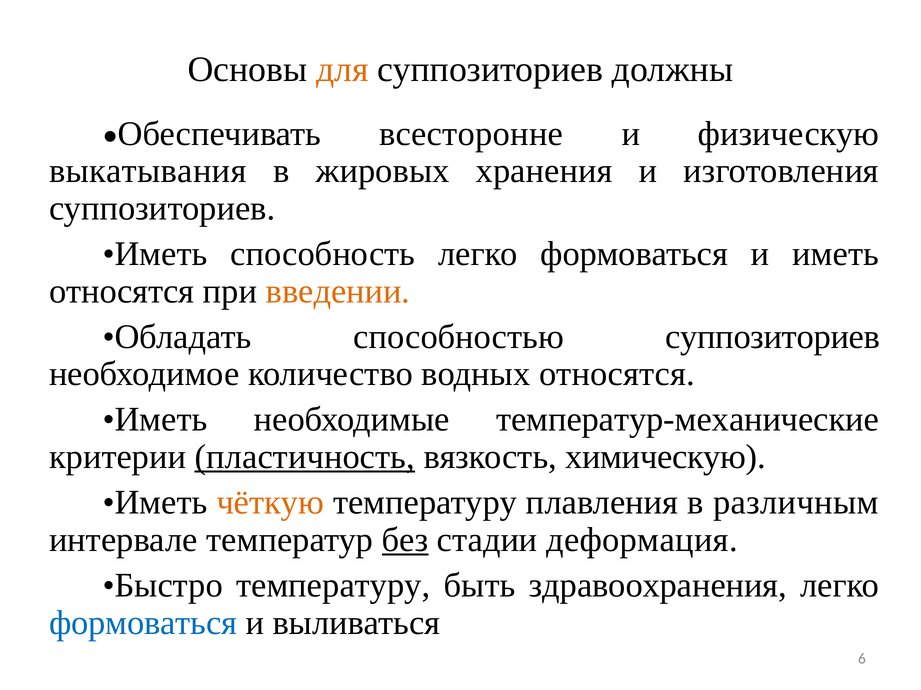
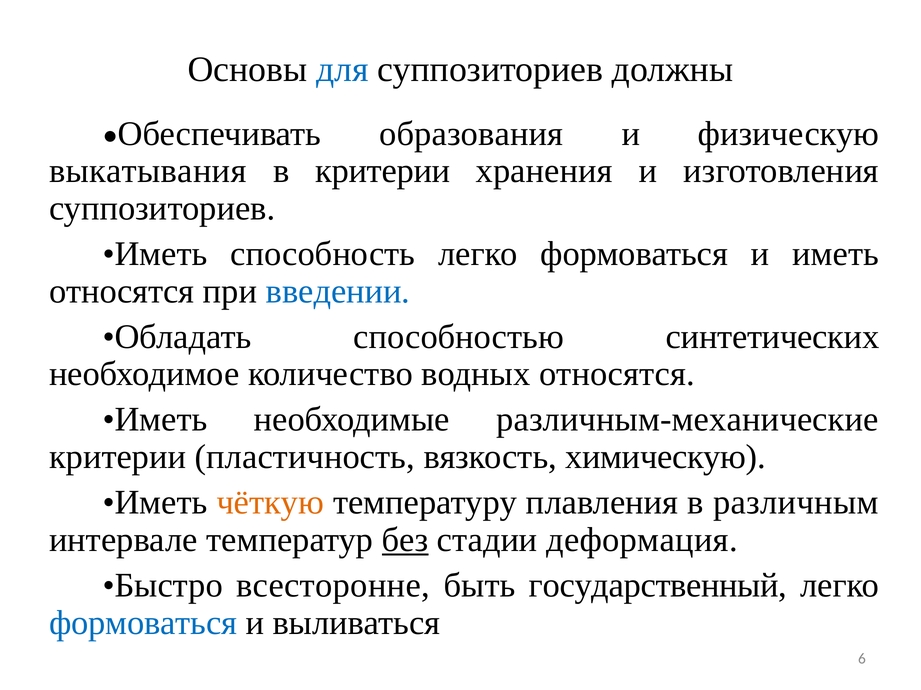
для colour: orange -> blue (342, 69)
всесторонне: всесторонне -> образования (471, 134)
в жировых: жировых -> критерии (383, 171)
введении colour: orange -> blue (338, 291)
способностью суппозиториев: суппозиториев -> синтетических (773, 337)
температур-механические: температур-механические -> различным-механические (687, 420)
пластичность underline: present -> none (305, 457)
Быстро температуру: температуру -> всесторонне (333, 586)
здравоохранения: здравоохранения -> государственный (658, 586)
